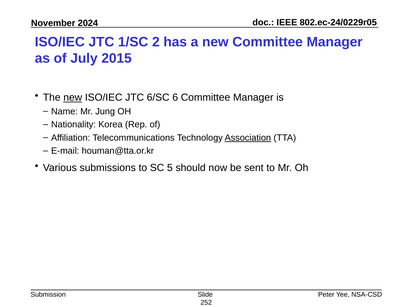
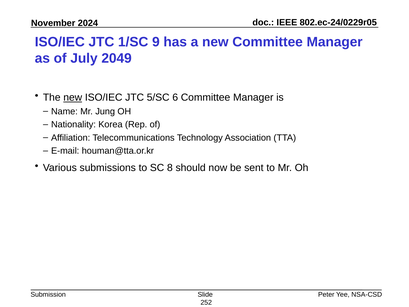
2: 2 -> 9 (156, 42)
2015: 2015 -> 2049 (117, 58)
6/SC: 6/SC -> 5/SC (158, 98)
Association underline: present -> none (248, 138)
5: 5 -> 8 (170, 168)
